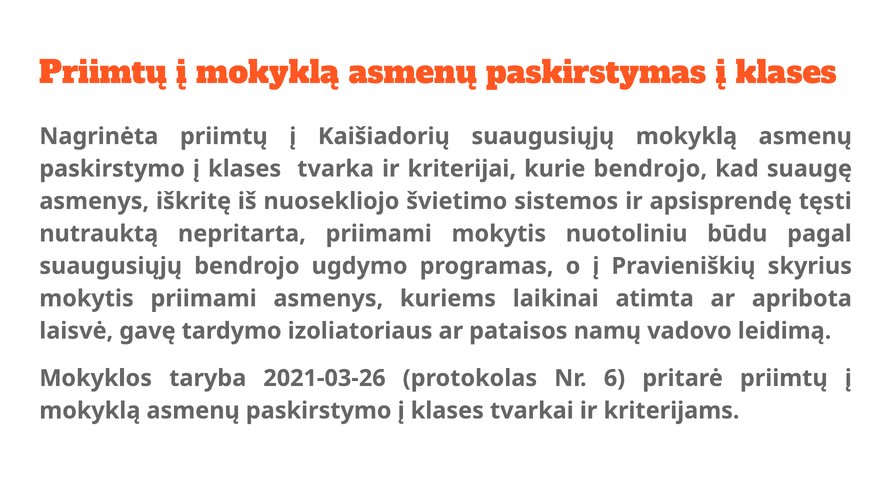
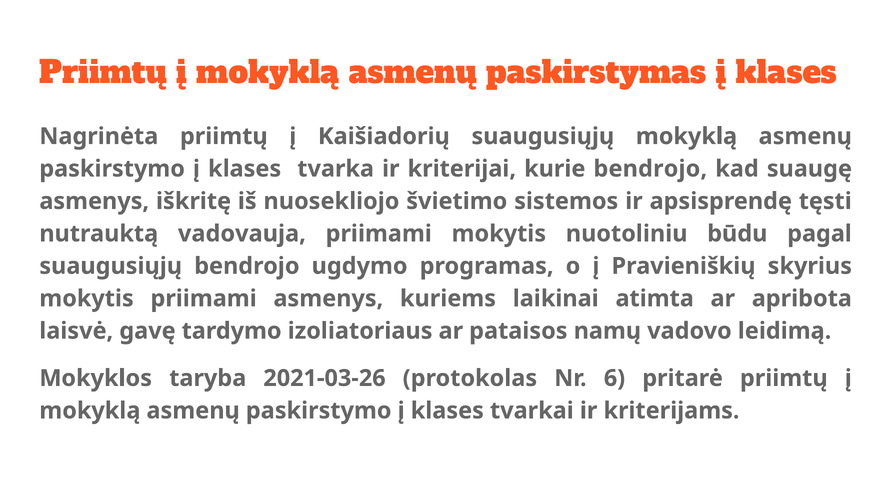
nepritarta: nepritarta -> vadovauja (242, 234)
